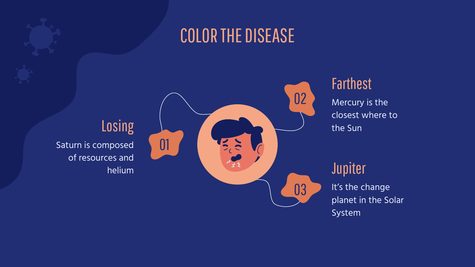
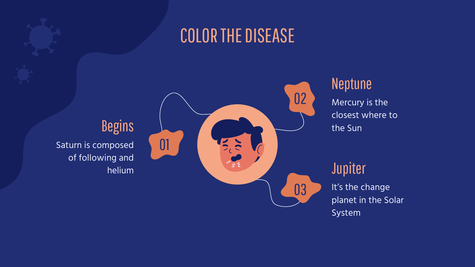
Farthest: Farthest -> Neptune (352, 84)
Losing: Losing -> Begins (118, 126)
resources: resources -> following (98, 158)
